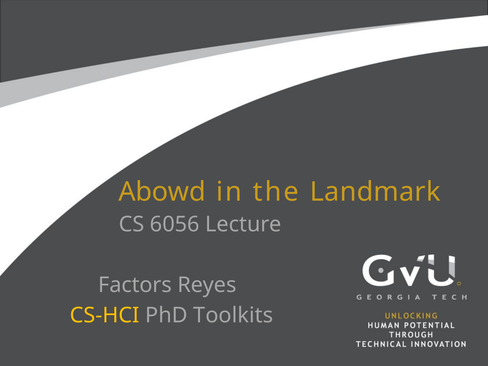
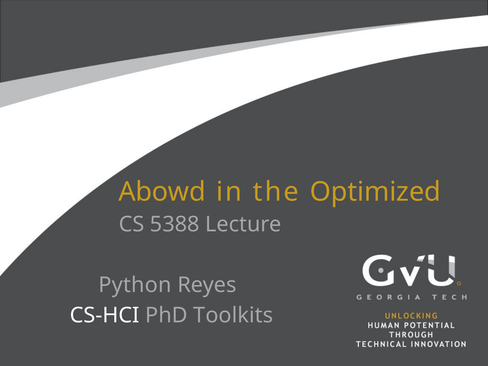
Landmark: Landmark -> Optimized (375, 192)
6056: 6056 -> 5388 (175, 224)
Factors: Factors -> Python (135, 285)
CS-HCI colour: yellow -> white (105, 315)
